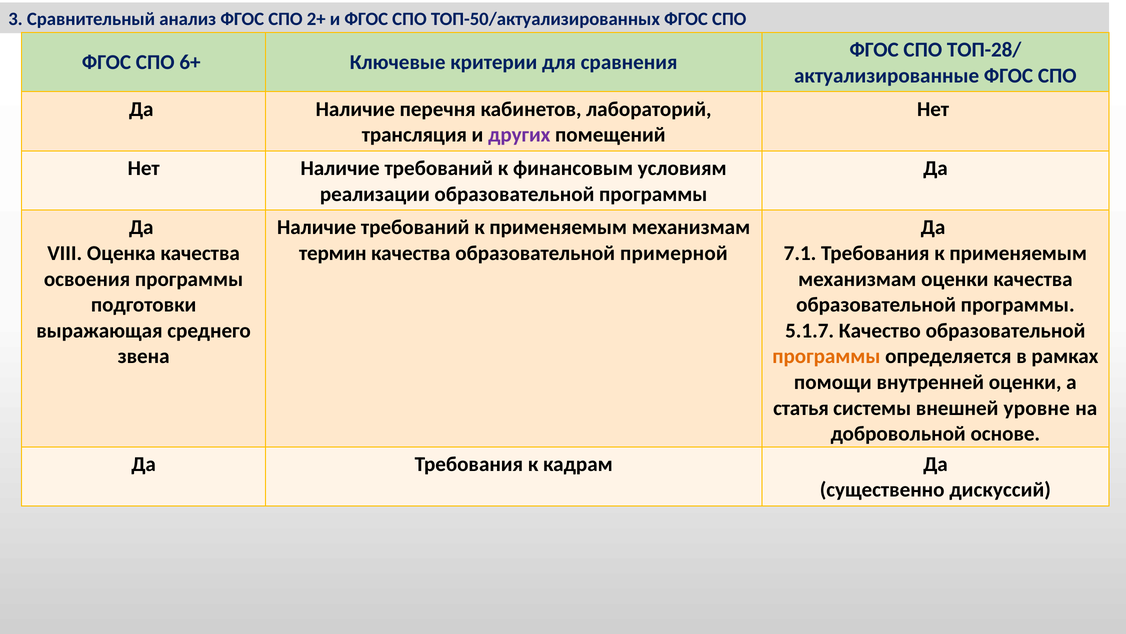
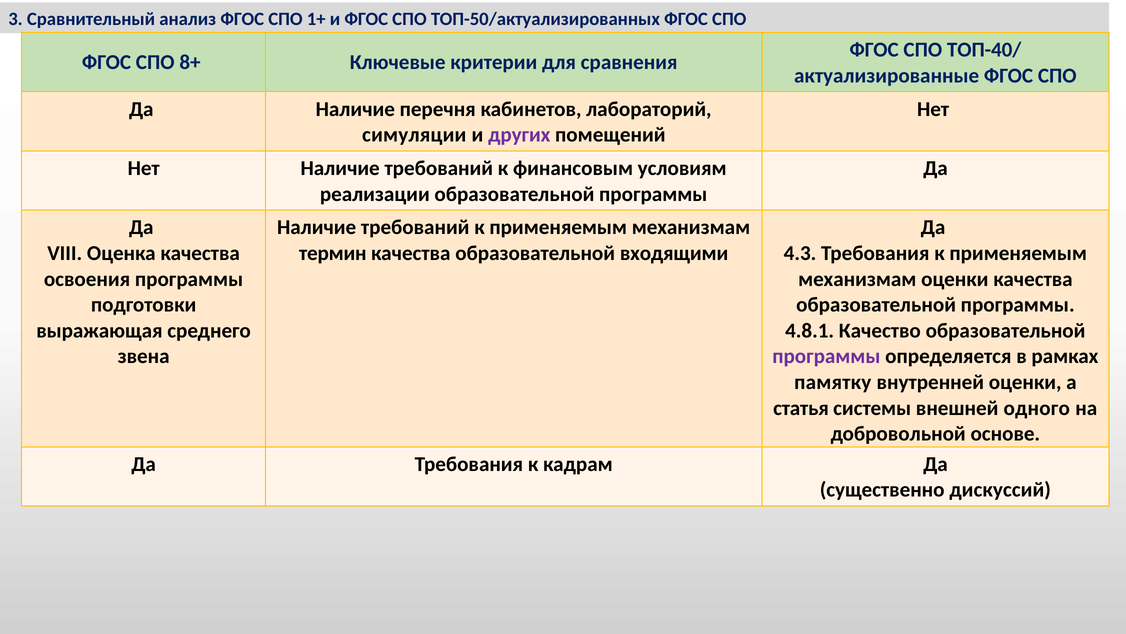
2+: 2+ -> 1+ (316, 19)
ТОП-28/: ТОП-28/ -> ТОП-40/ (984, 50)
6+: 6+ -> 8+ (190, 62)
трансляция: трансляция -> симуляции (414, 135)
примерной: примерной -> входящими (674, 253)
7.1: 7.1 -> 4.3 (800, 253)
5.1.7: 5.1.7 -> 4.8.1 (810, 330)
программы colour: orange -> purple (826, 356)
помощи: помощи -> памятку (833, 382)
уровне: уровне -> одного (1037, 408)
